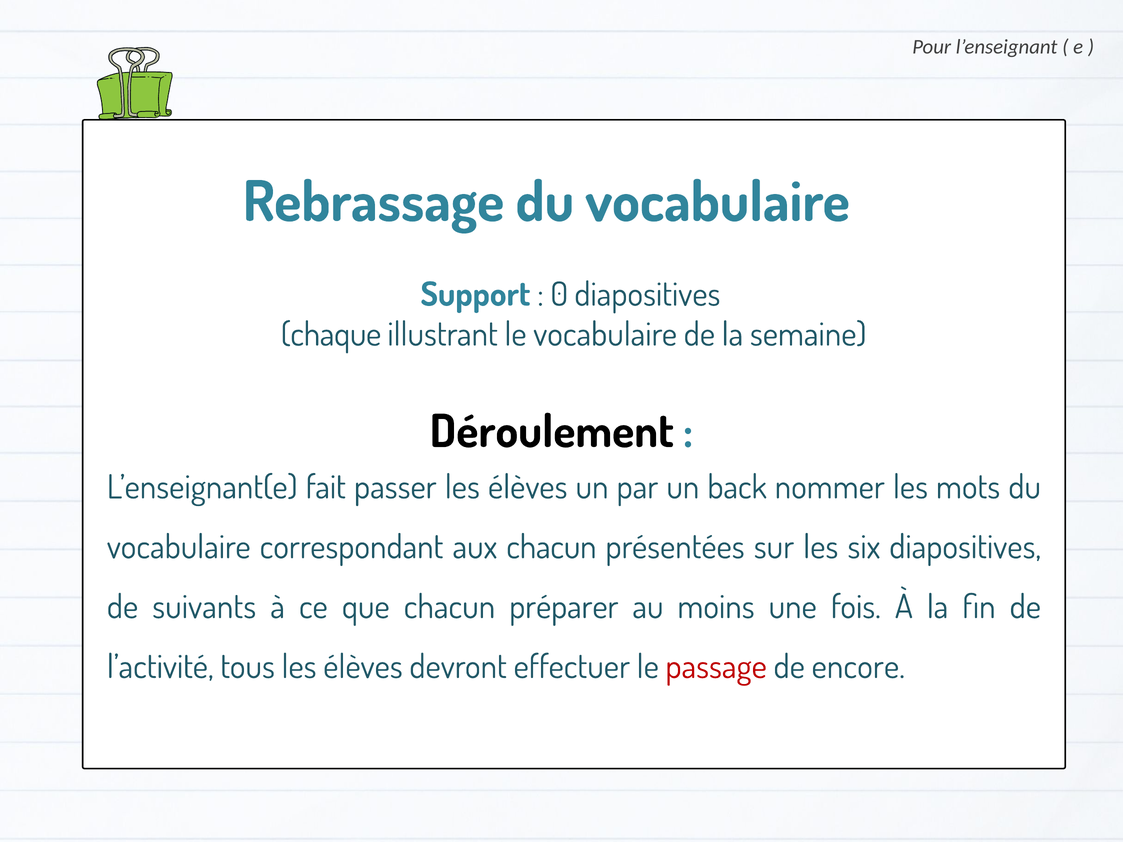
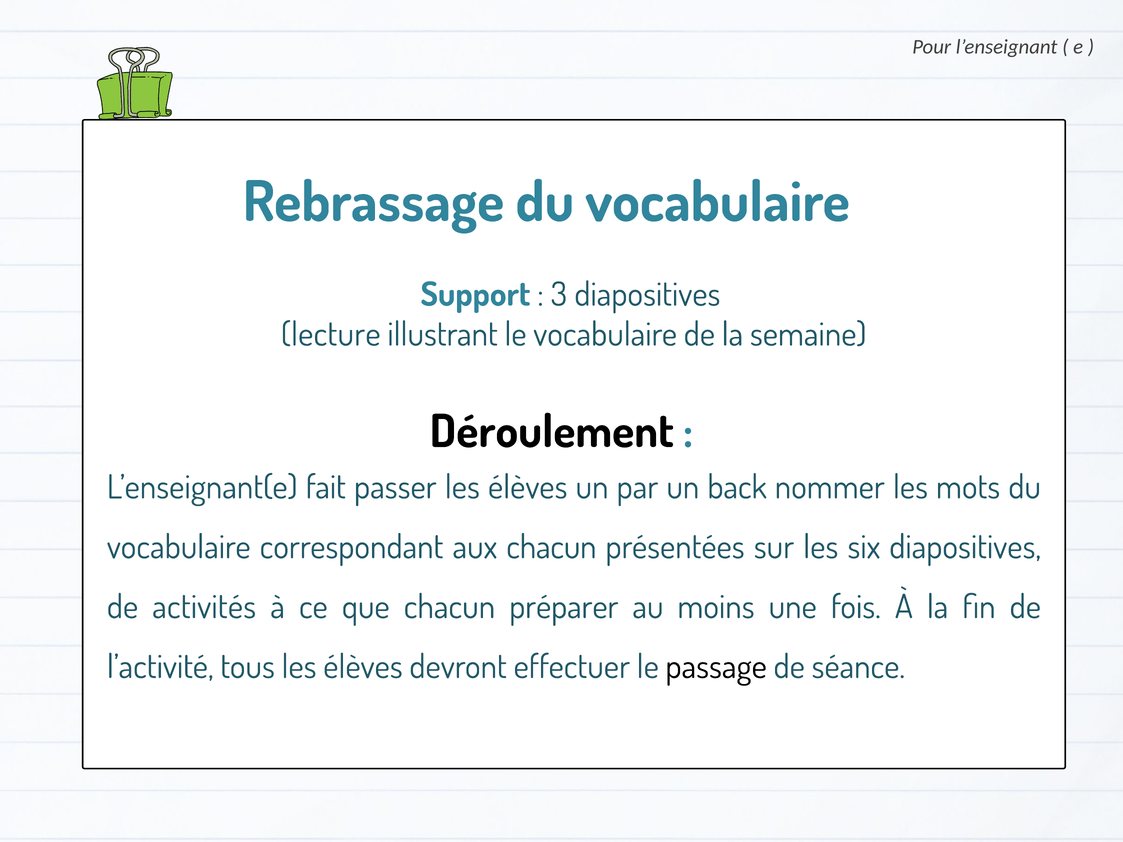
0: 0 -> 3 (559, 295)
chaque: chaque -> lecture (331, 335)
suivants: suivants -> activités (204, 607)
passage colour: red -> black (716, 667)
encore: encore -> séance (858, 667)
